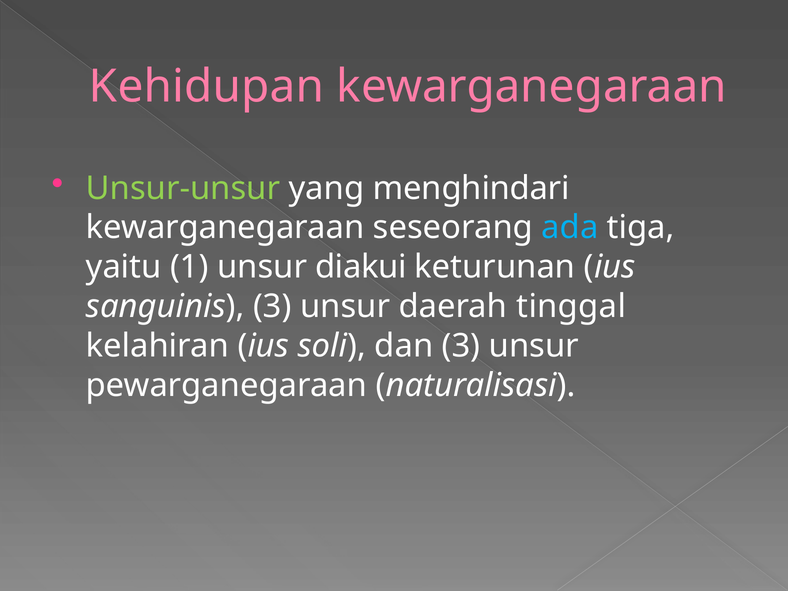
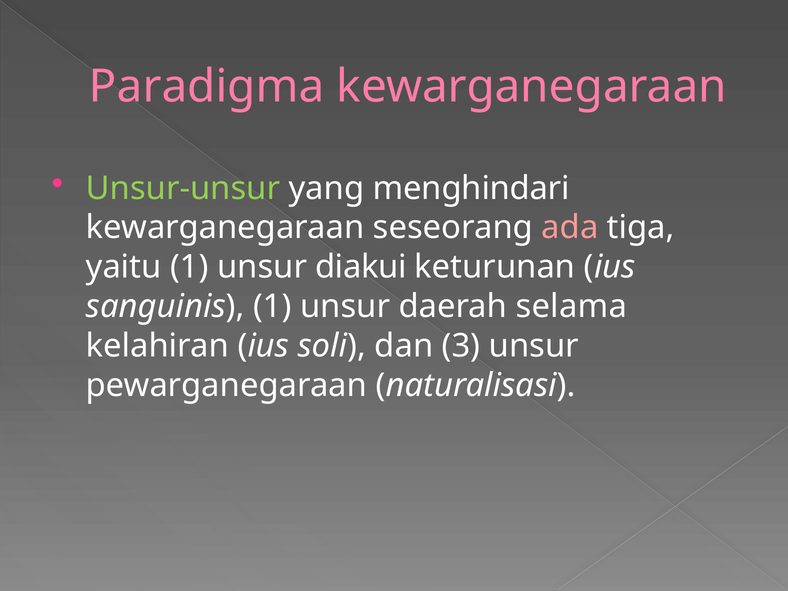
Kehidupan: Kehidupan -> Paradigma (207, 87)
ada colour: light blue -> pink (570, 228)
sanguinis 3: 3 -> 1 (272, 306)
tinggal: tinggal -> selama (571, 306)
